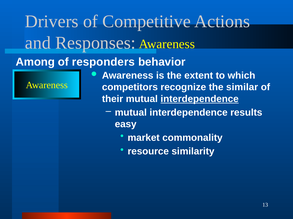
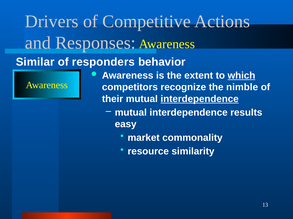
Among: Among -> Similar (35, 62)
which underline: none -> present (241, 76)
similar: similar -> nimble (242, 87)
